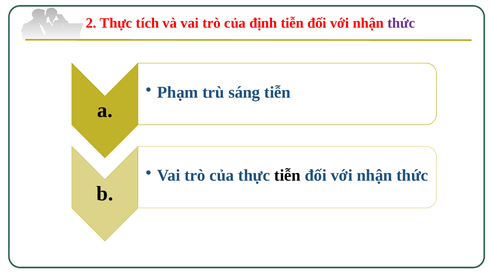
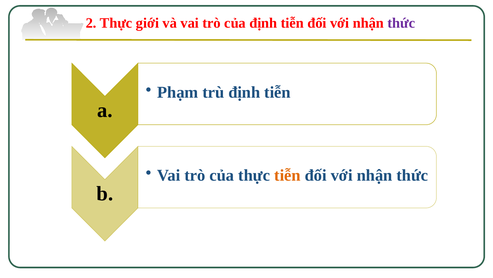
tích: tích -> giới (147, 23)
sáng: sáng -> định (244, 92)
tiễn colour: black -> orange (287, 175)
